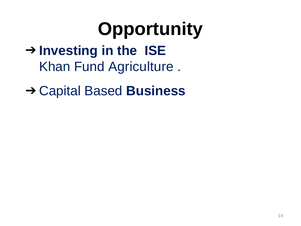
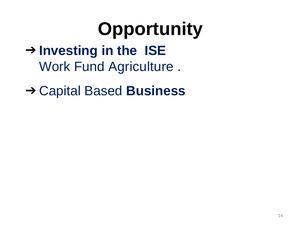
Khan: Khan -> Work (55, 67)
